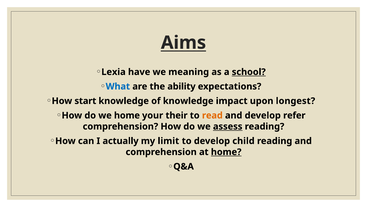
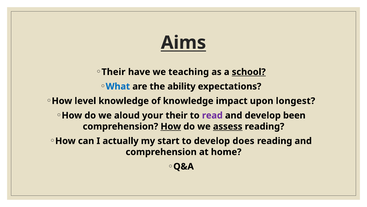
Lexia: Lexia -> Their (113, 72)
meaning: meaning -> teaching (189, 72)
start: start -> level (85, 101)
we home: home -> aloud (127, 115)
read colour: orange -> purple (212, 115)
refer: refer -> been (294, 115)
How underline: none -> present (171, 126)
limit: limit -> start (168, 141)
child: child -> does (243, 141)
home underline: present -> none (226, 152)
